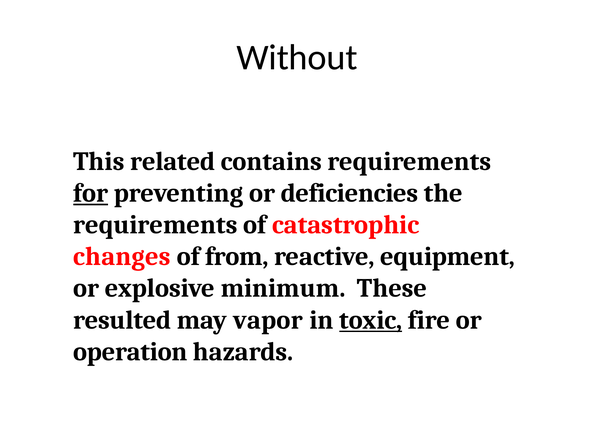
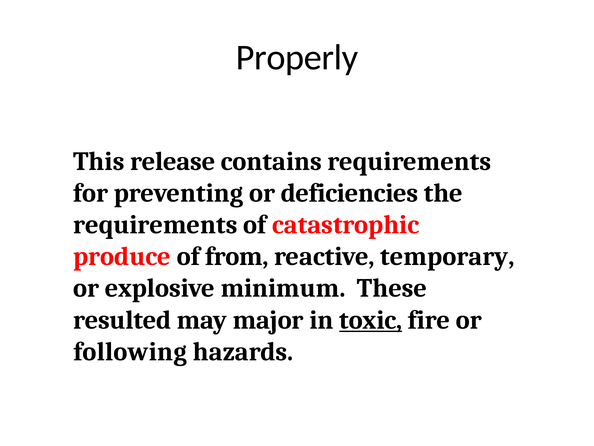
Without: Without -> Properly (297, 58)
related: related -> release (173, 161)
for underline: present -> none (91, 193)
changes: changes -> produce (122, 256)
equipment: equipment -> temporary (447, 256)
vapor: vapor -> major (268, 320)
operation: operation -> following (130, 351)
